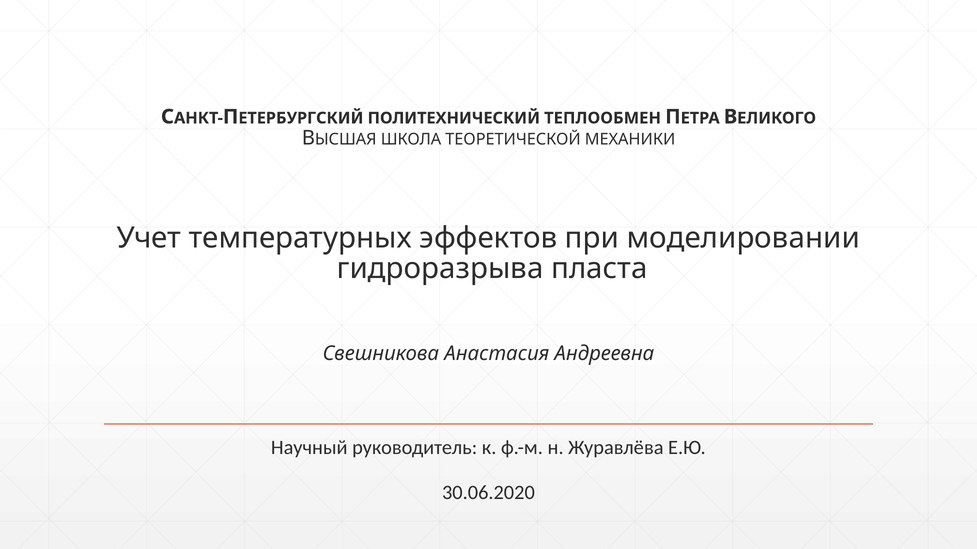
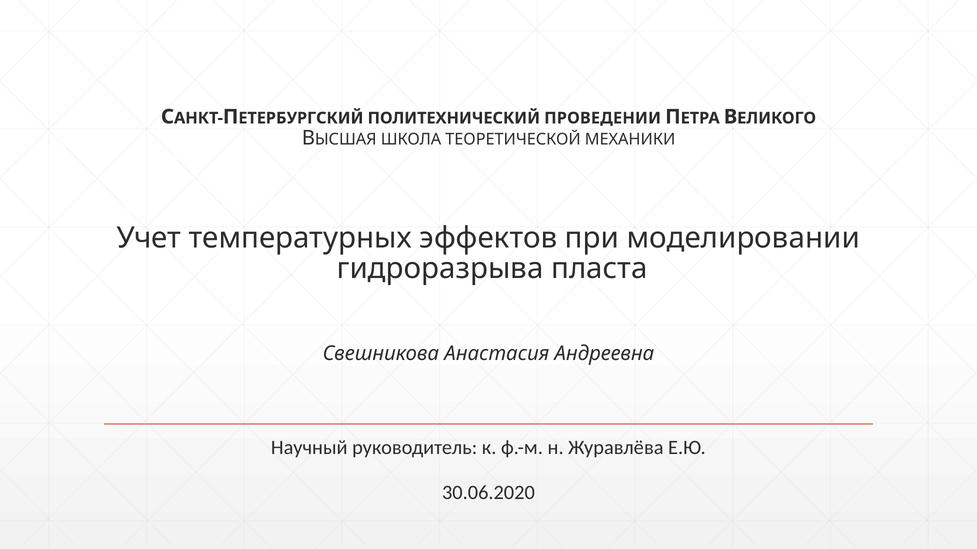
ТЕПЛООБМЕН: ТЕПЛООБМЕН -> ПРОВЕДЕНИИ (603, 118)
